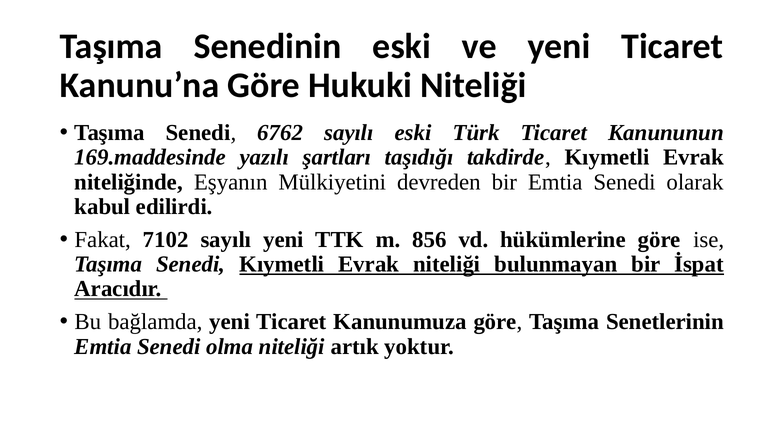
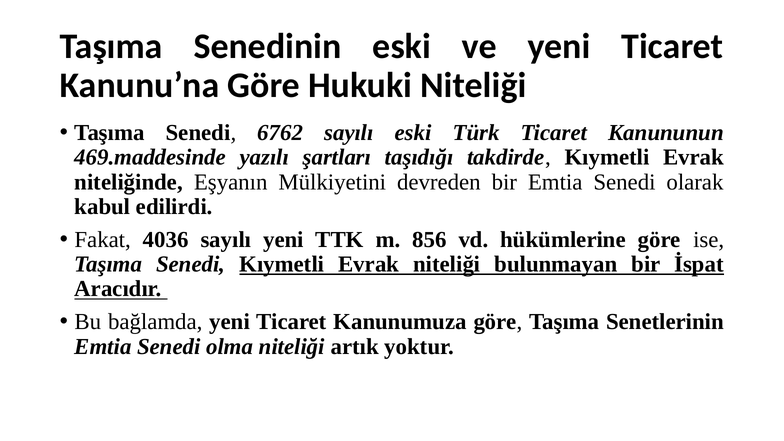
169.maddesinde: 169.maddesinde -> 469.maddesinde (150, 157)
7102: 7102 -> 4036 (166, 240)
